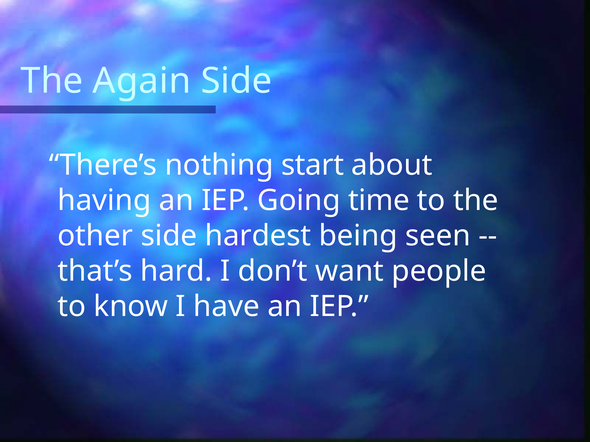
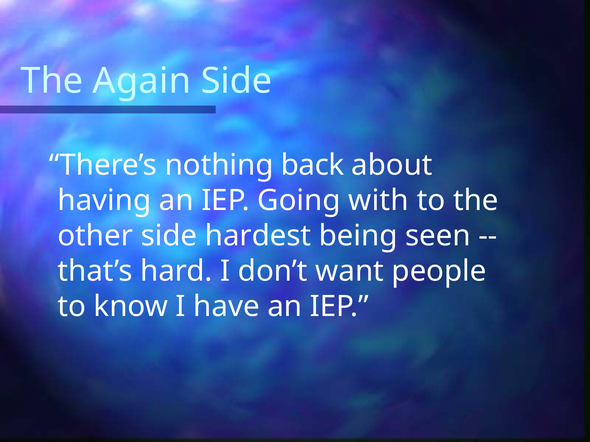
start: start -> back (313, 165)
time: time -> with (379, 201)
